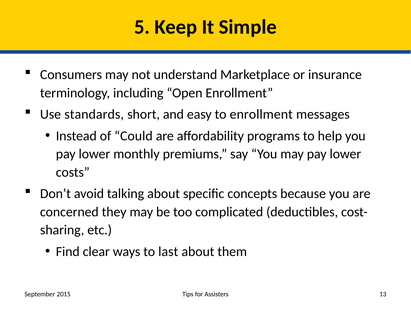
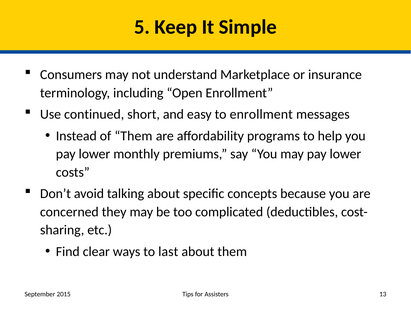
standards: standards -> continued (94, 114)
of Could: Could -> Them (133, 136)
